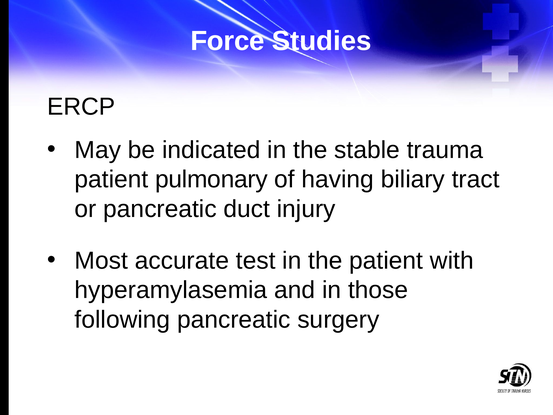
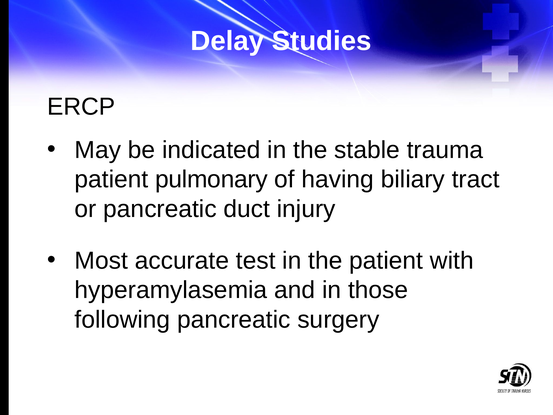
Force: Force -> Delay (227, 41)
